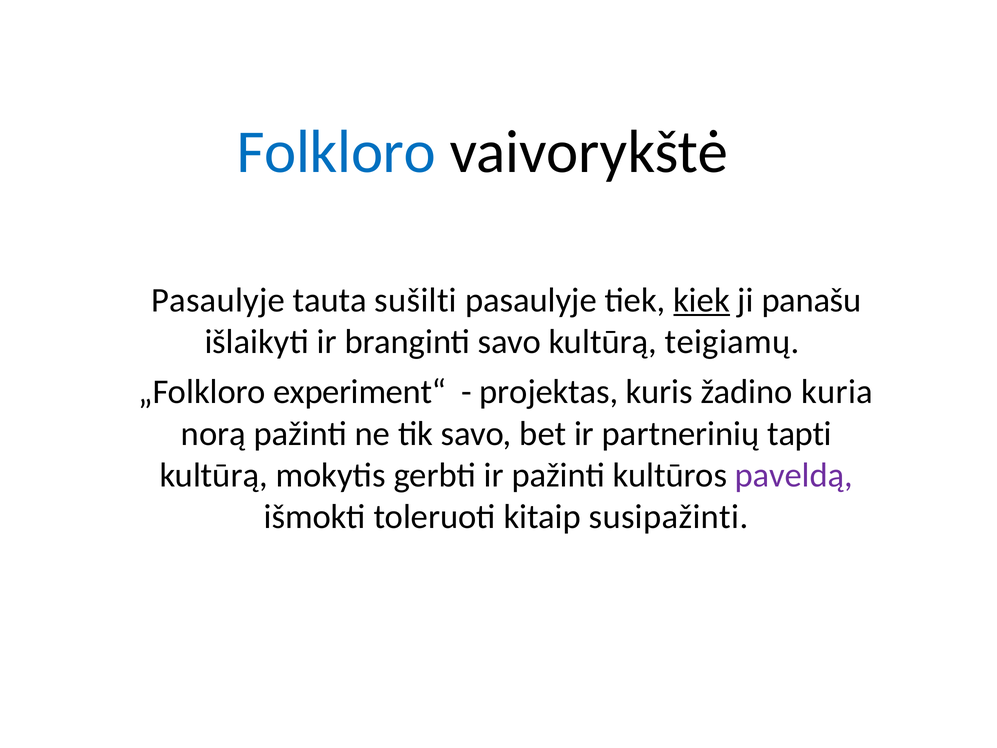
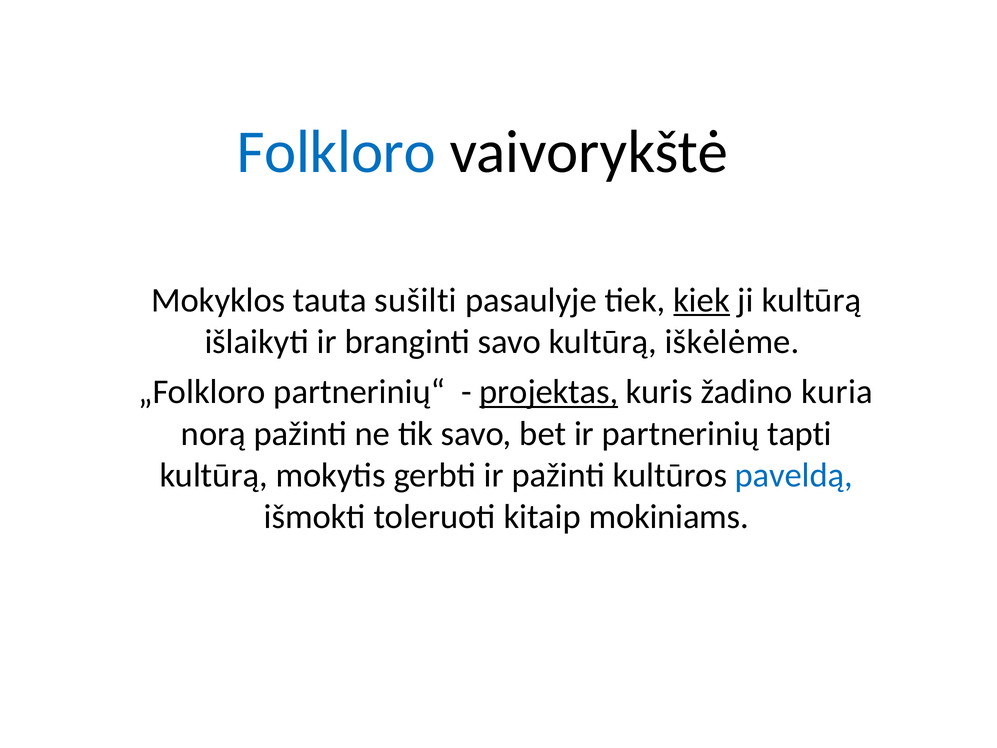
Pasaulyje: Pasaulyje -> Mokyklos (218, 300)
ji panašu: panašu -> kultūrą (811, 300)
teigiamų: teigiamų -> iškėlėme (732, 342)
experiment“: experiment“ -> partnerinių“ (359, 392)
projektas underline: none -> present (549, 392)
paveldą colour: purple -> blue (794, 475)
susipažinti: susipažinti -> mokiniams (669, 517)
